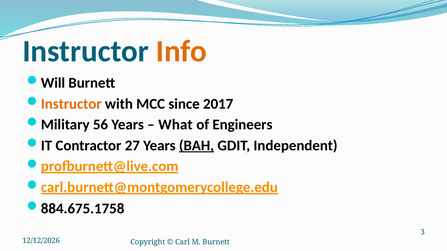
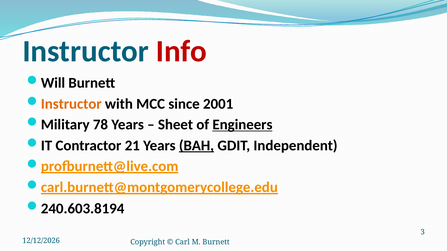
Info colour: orange -> red (181, 51)
2017: 2017 -> 2001 (218, 104)
56: 56 -> 78 (100, 125)
What: What -> Sheet (176, 125)
Engineers underline: none -> present (242, 125)
27: 27 -> 21 (132, 146)
884.675.1758: 884.675.1758 -> 240.603.8194 (83, 209)
